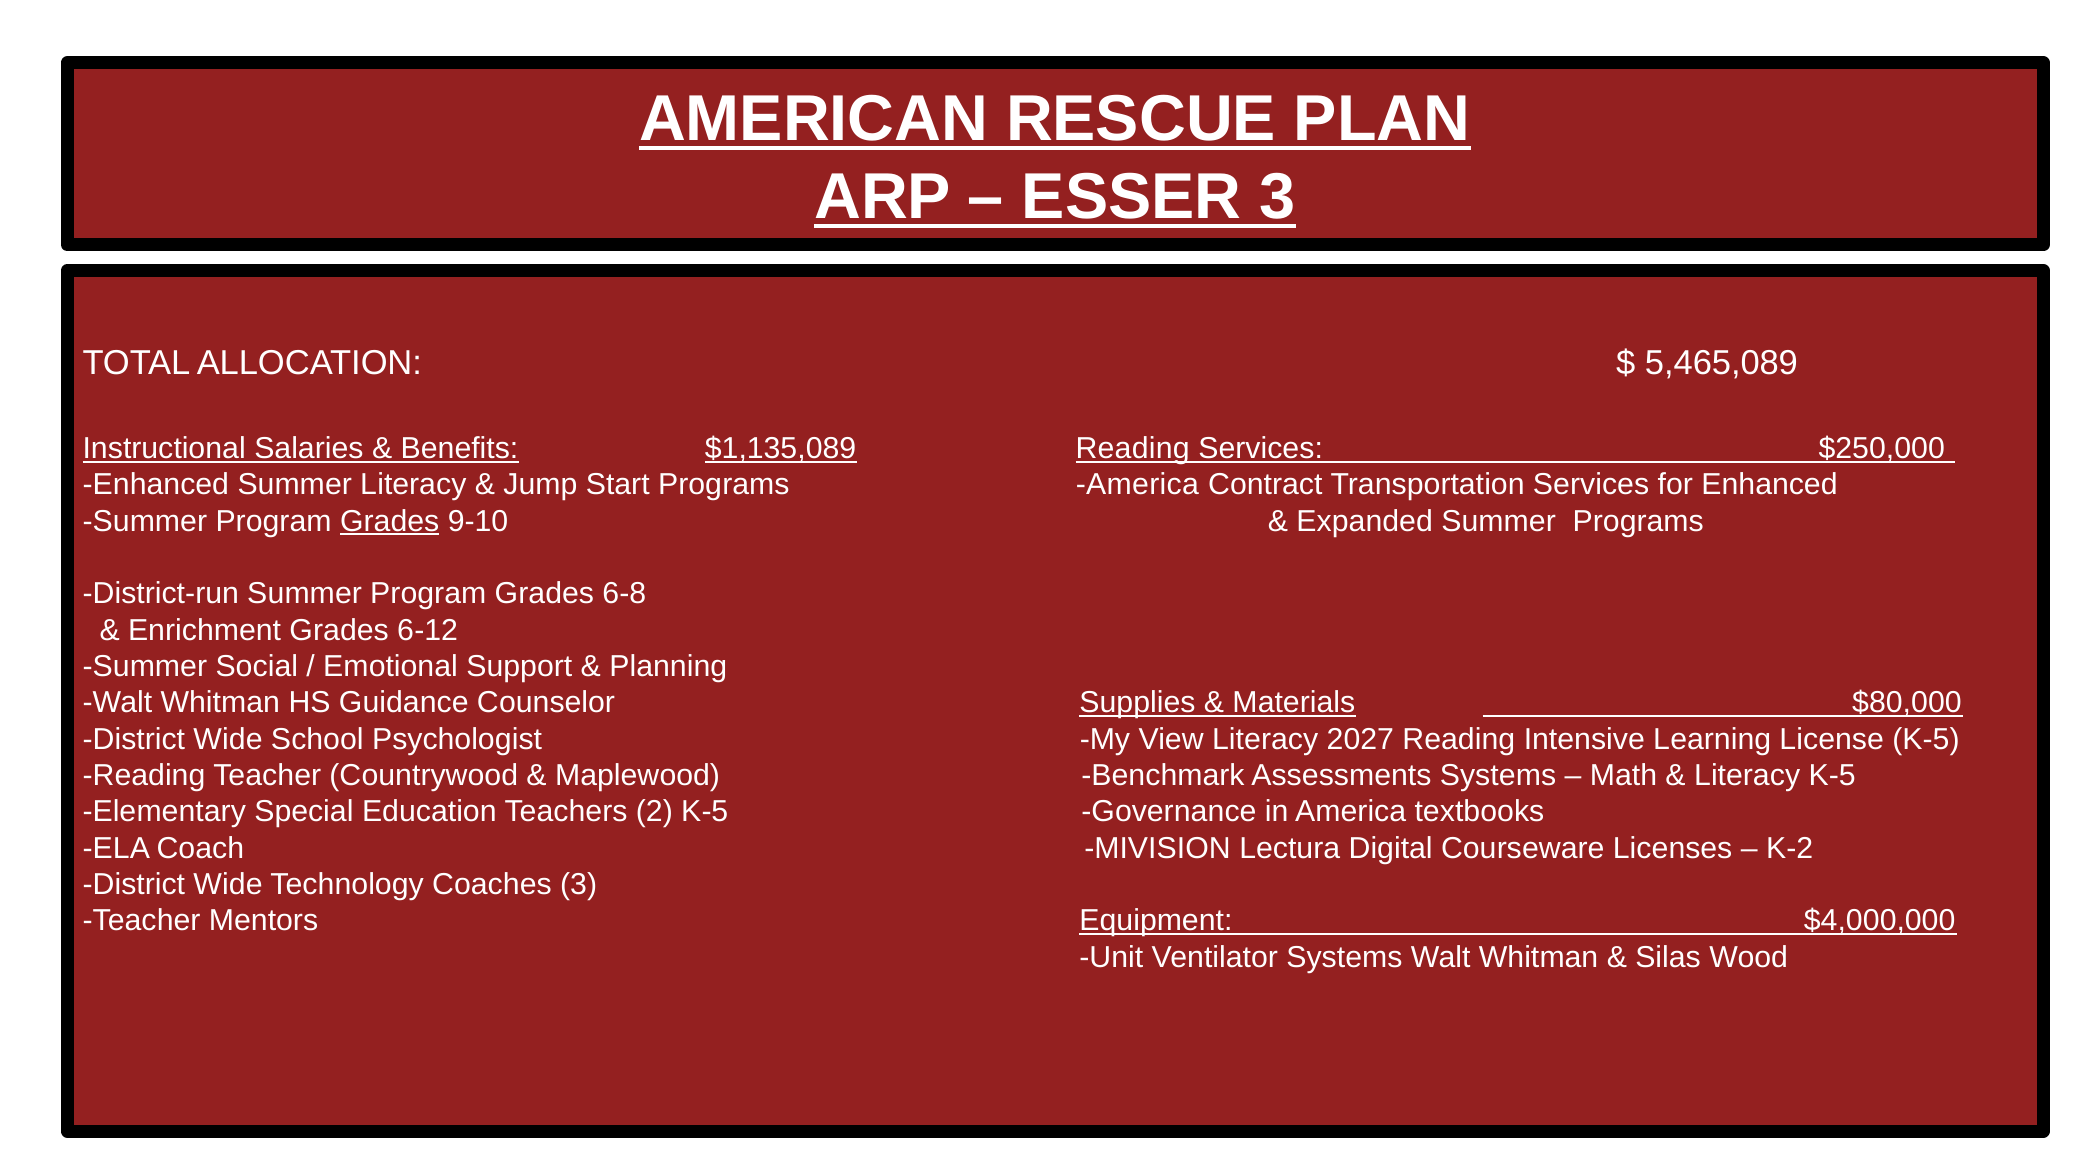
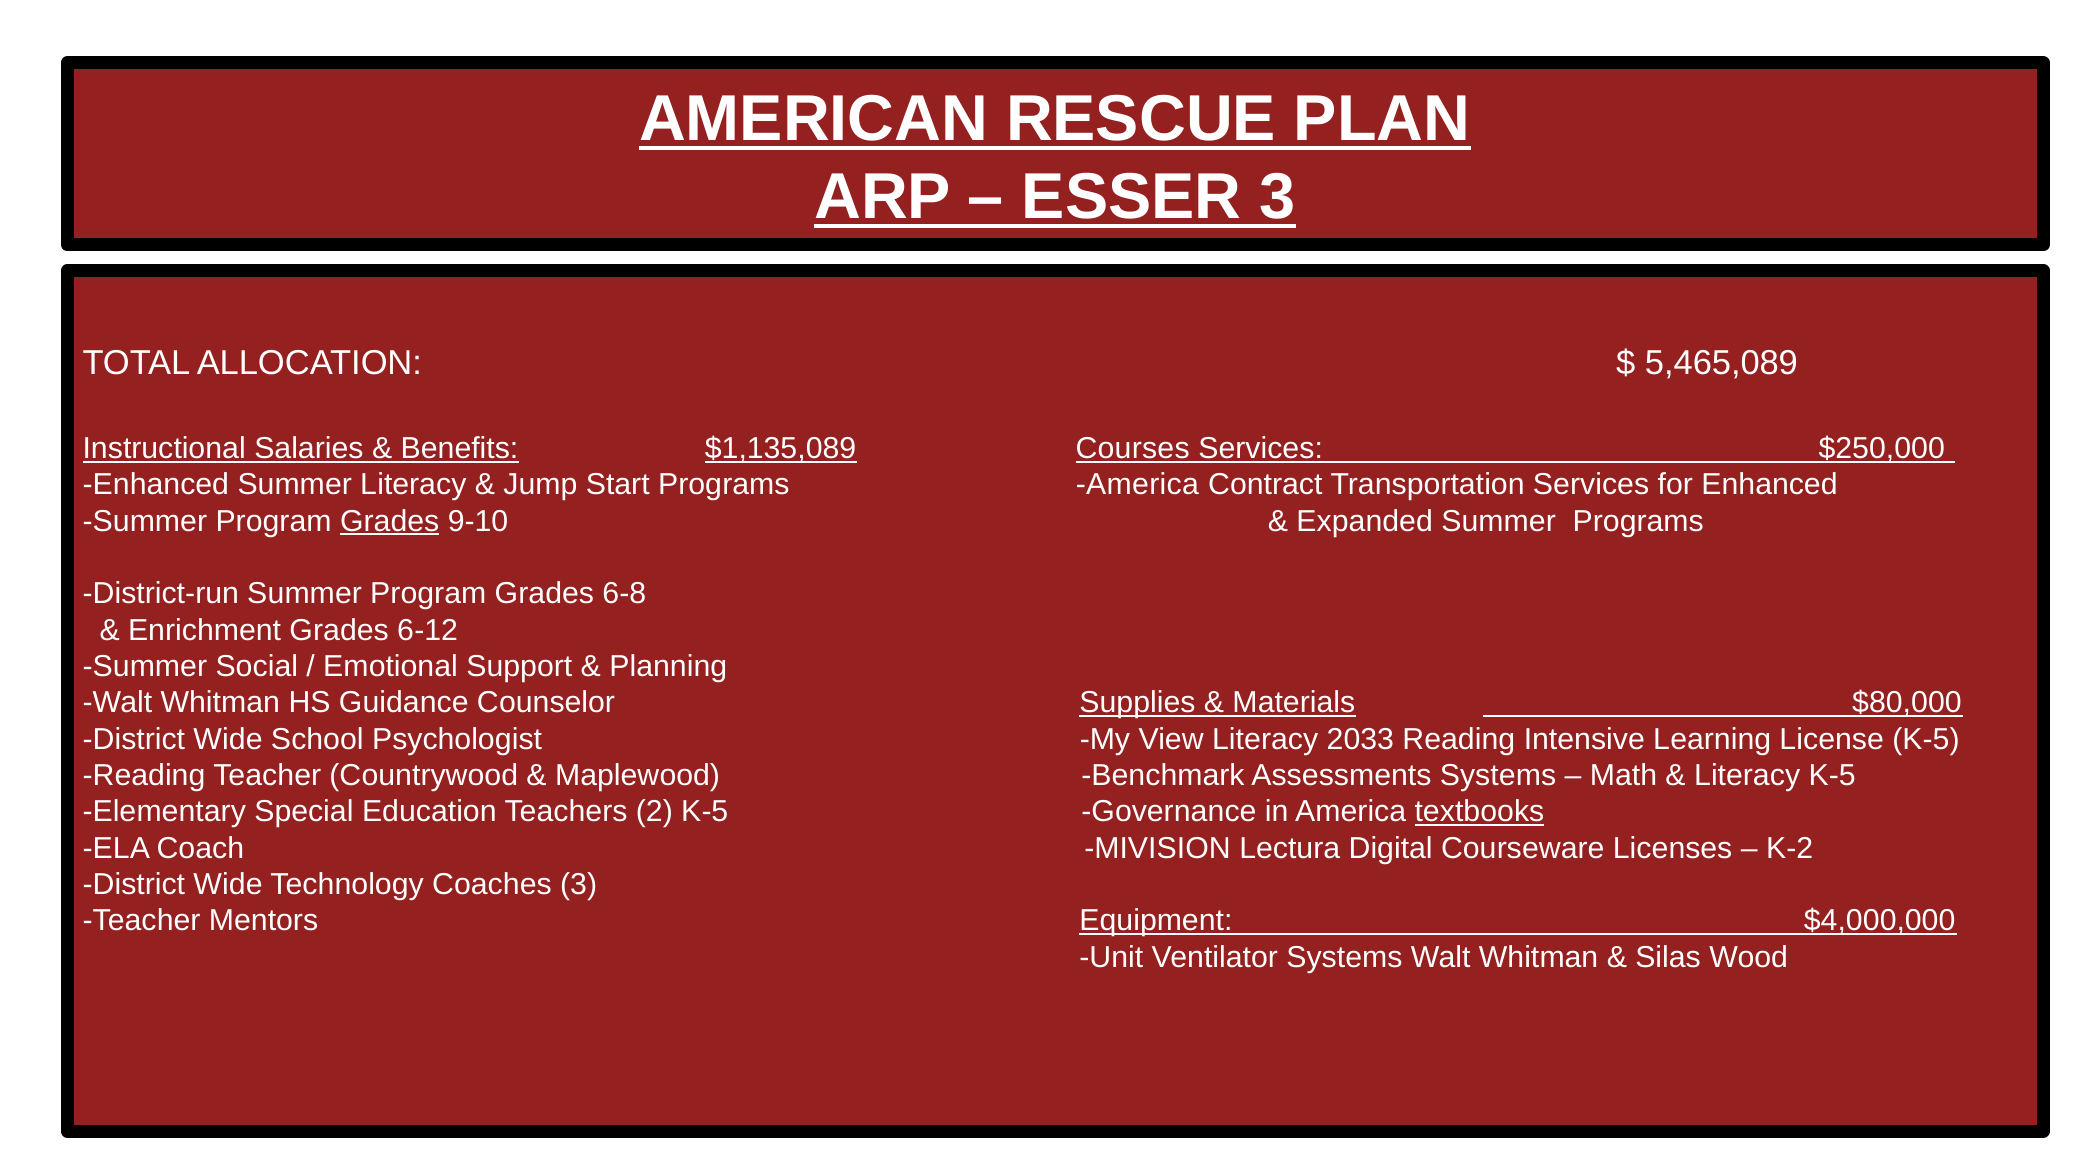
$1,135,089 Reading: Reading -> Courses (1133, 448)
2027: 2027 -> 2033 (1360, 739)
textbooks underline: none -> present (1479, 812)
